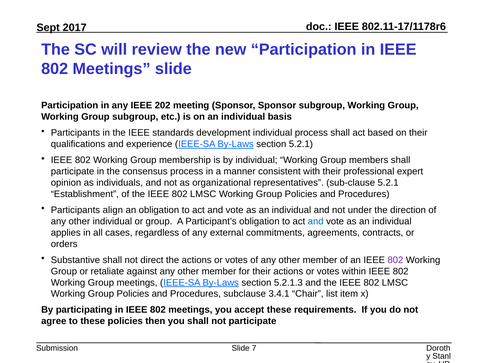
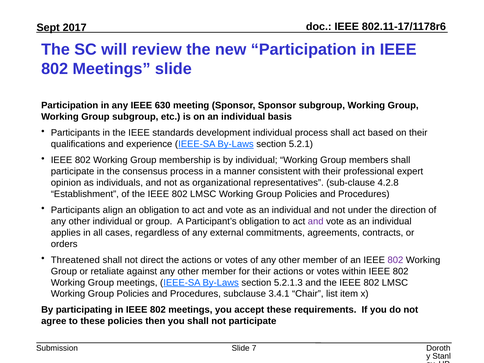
202: 202 -> 630 (163, 106)
sub-clause 5.2.1: 5.2.1 -> 4.2.8 (388, 183)
and colour: blue -> purple (316, 221)
Substantive: Substantive -> Threatened (75, 260)
